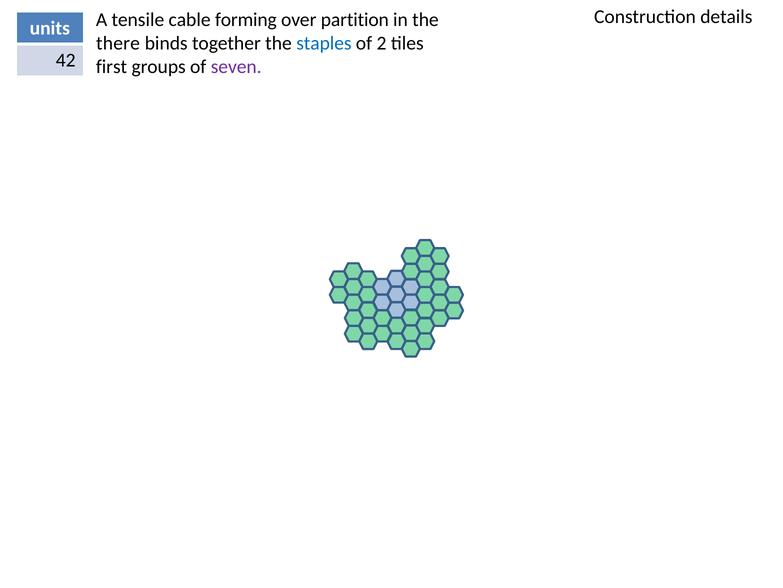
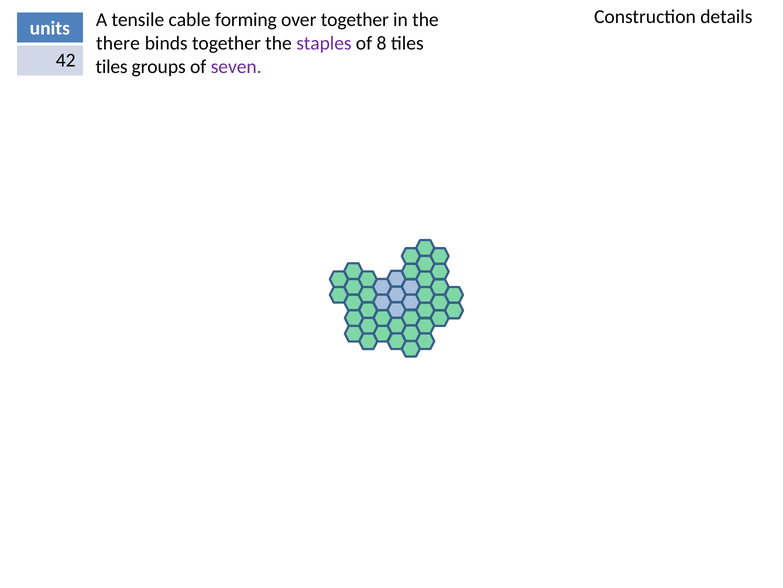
over partition: partition -> together (355, 20)
staples colour: blue -> purple (324, 43)
2: 2 -> 8 (382, 43)
first: first -> tiles (112, 67)
